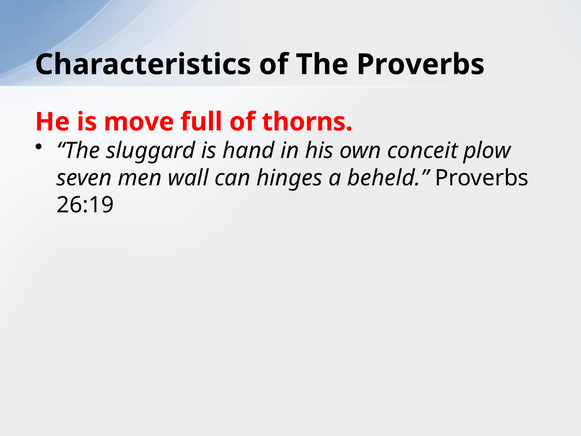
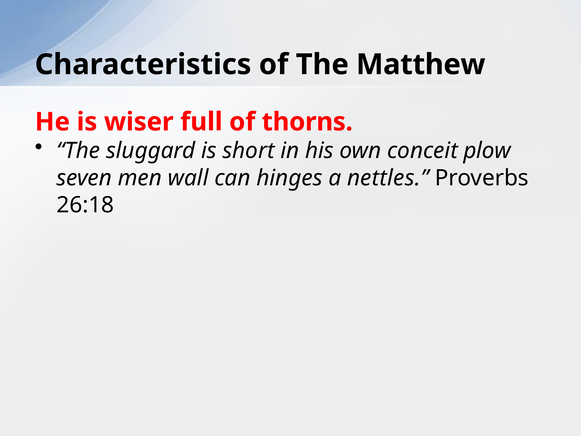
The Proverbs: Proverbs -> Matthew (421, 65)
move: move -> wiser (139, 122)
hand: hand -> short (249, 151)
beheld: beheld -> nettles (388, 178)
26:19: 26:19 -> 26:18 (85, 205)
